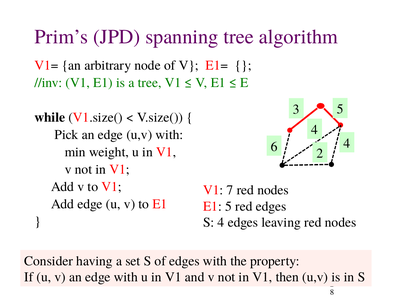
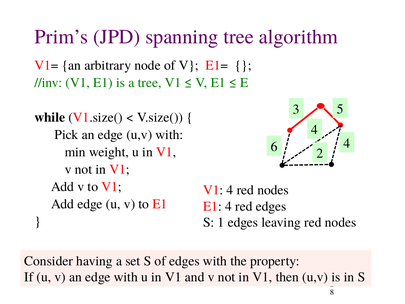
V1 7: 7 -> 4 (230, 190)
E1 5: 5 -> 4 (229, 206)
S 4: 4 -> 1 (221, 222)
